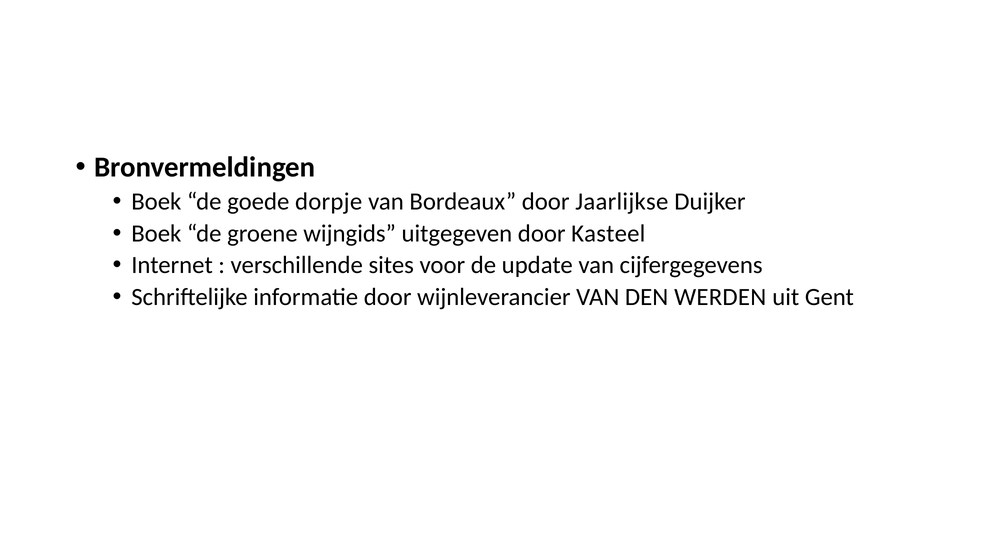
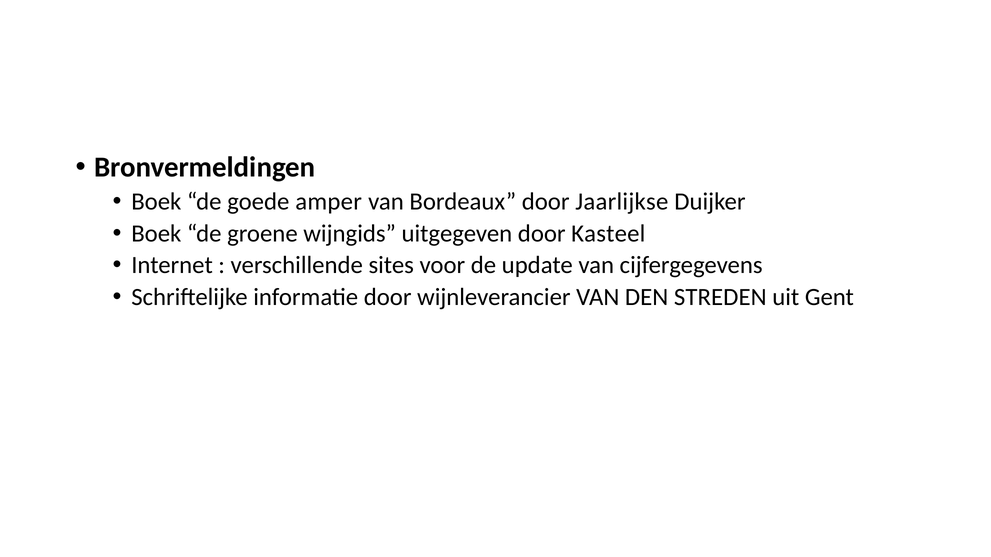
dorpje: dorpje -> amper (329, 202)
WERDEN: WERDEN -> STREDEN (720, 297)
